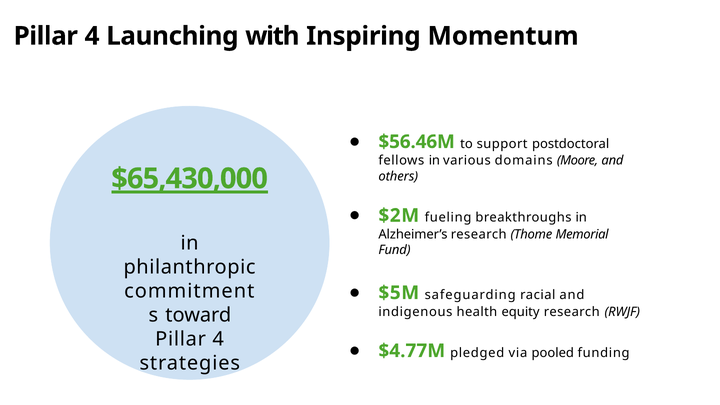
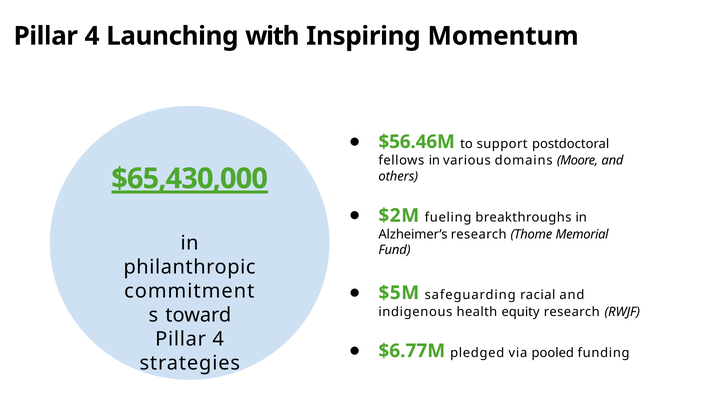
$4.77M: $4.77M -> $6.77M (412, 351)
